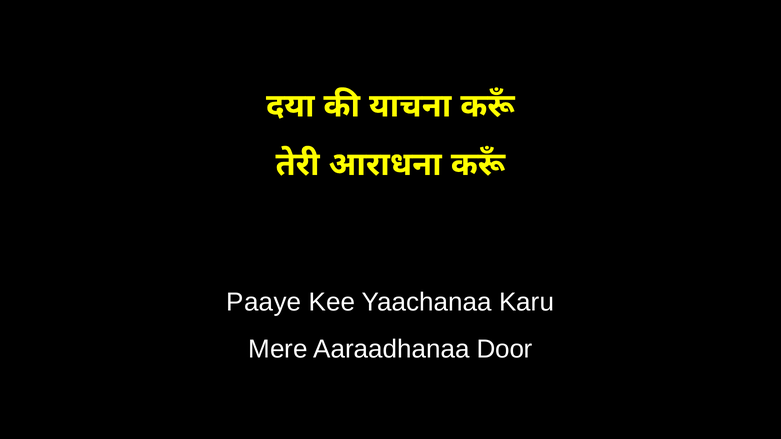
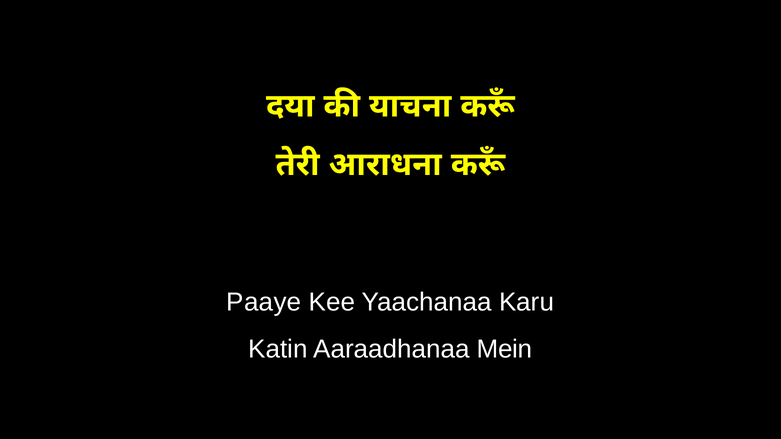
Mere: Mere -> Katin (278, 349)
Door: Door -> Mein (505, 349)
